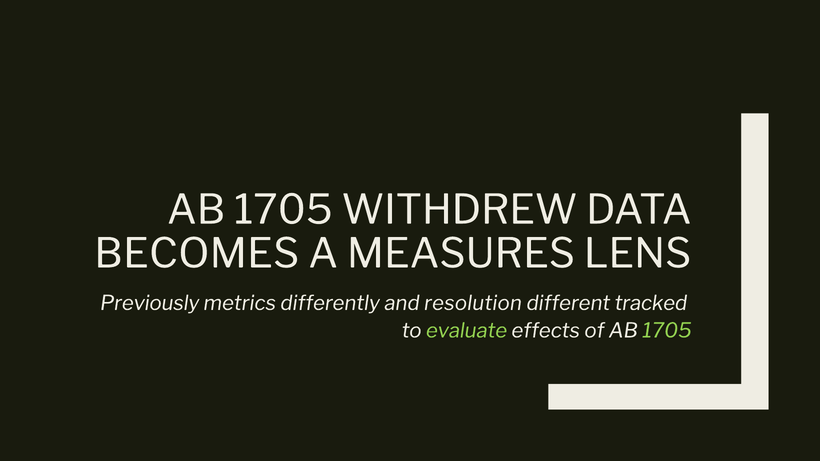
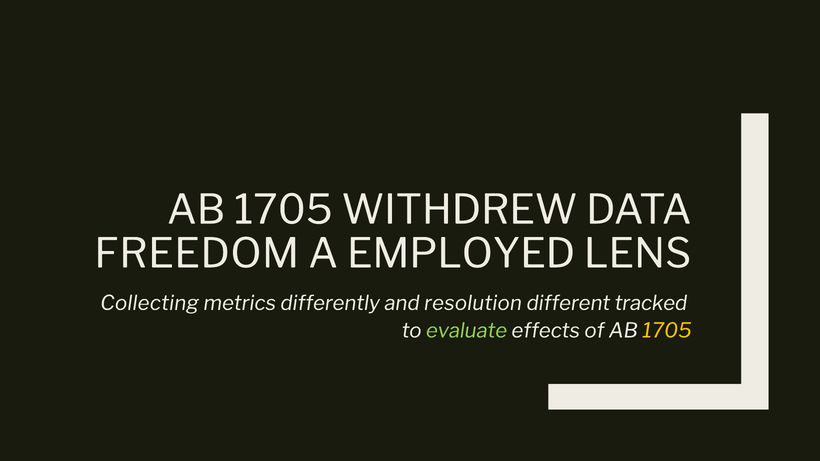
BECOMES: BECOMES -> FREEDOM (197, 254)
MEASURES: MEASURES -> EMPLOYED (461, 254)
Previously: Previously -> Collecting (150, 303)
1705 colour: light green -> yellow (667, 331)
